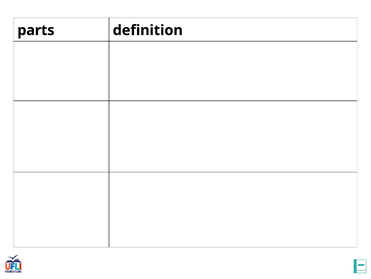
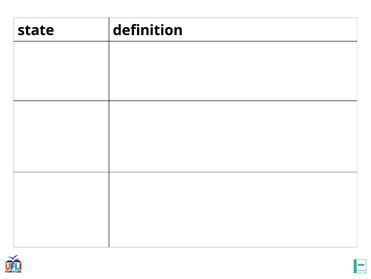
parts: parts -> state (36, 30)
